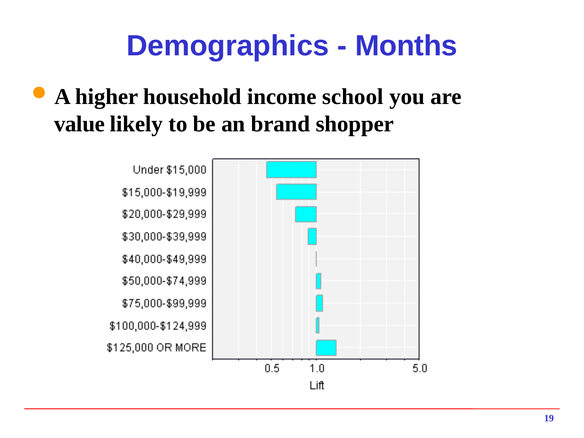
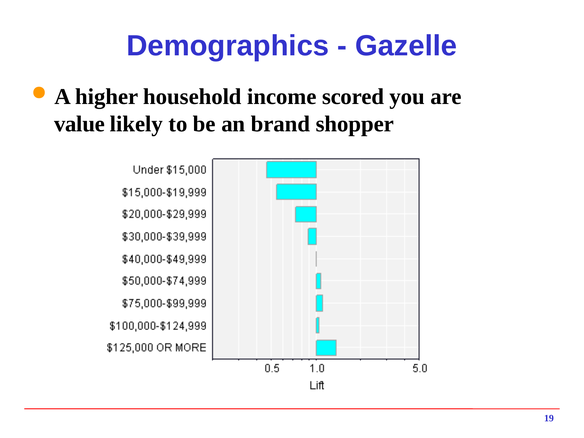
Months: Months -> Gazelle (406, 46)
school: school -> scored (353, 97)
